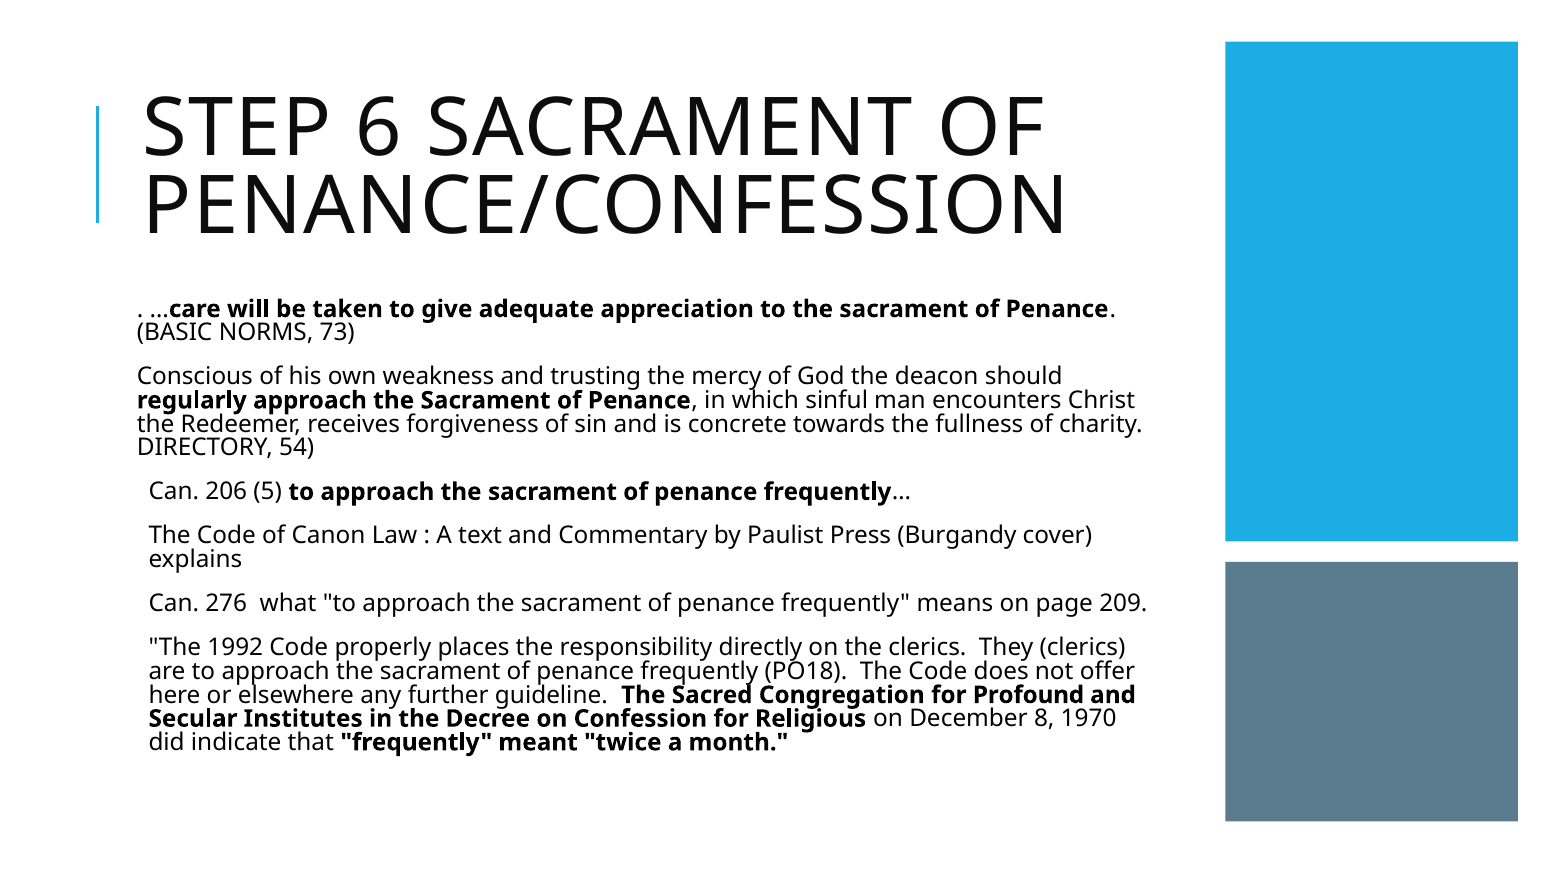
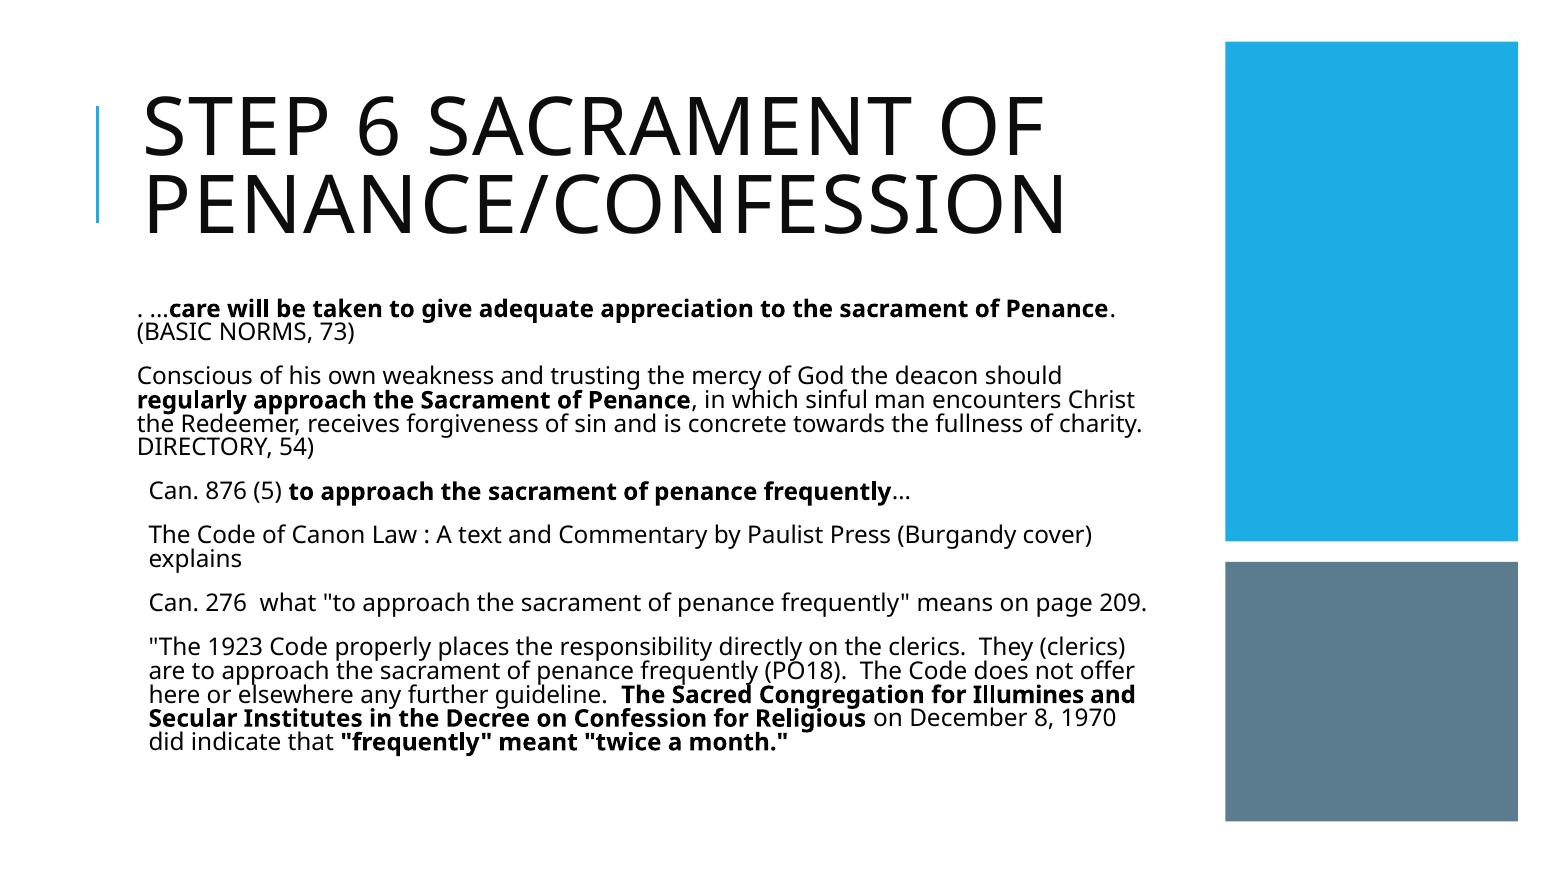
206: 206 -> 876 (226, 492)
1992: 1992 -> 1923 (235, 648)
Profound: Profound -> Illumines (1029, 695)
